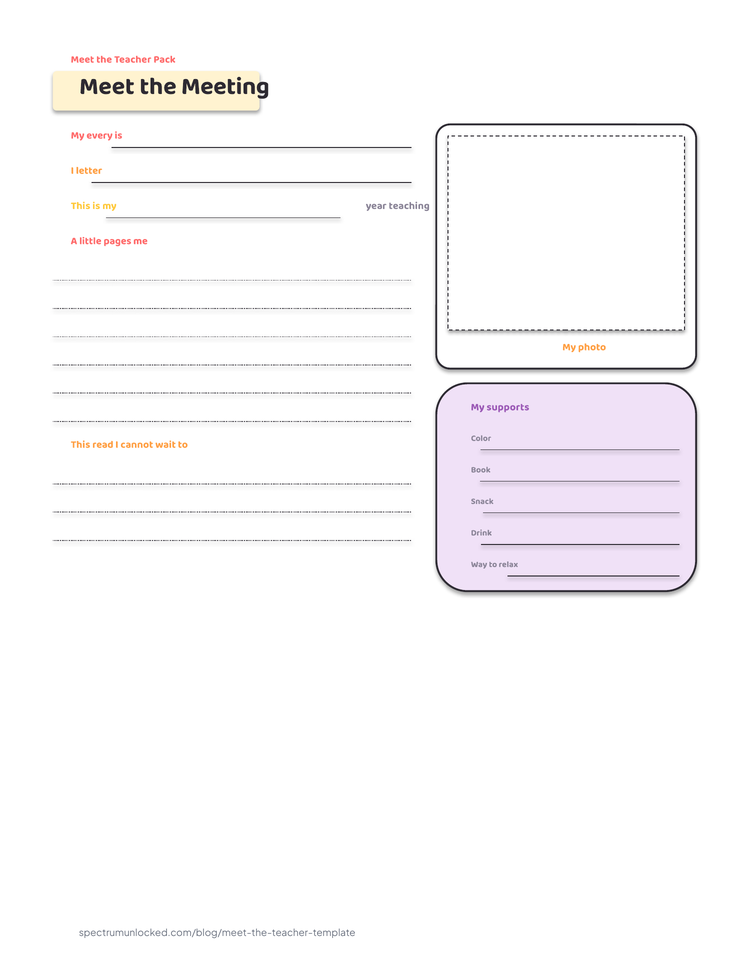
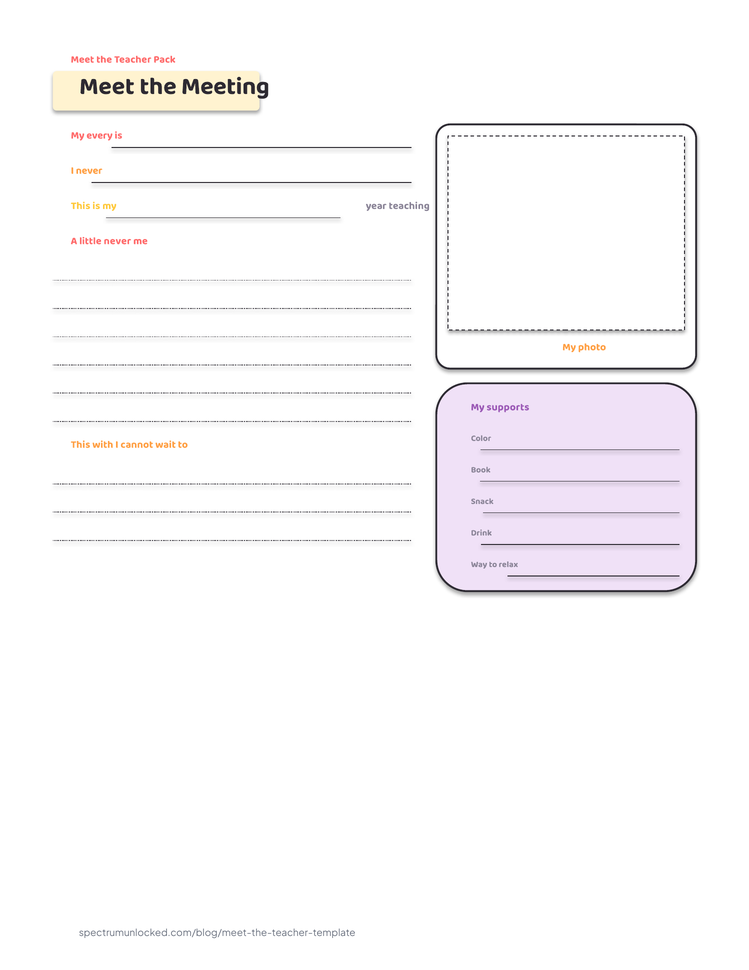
I letter: letter -> never (89, 170)
little pages: pages -> never (117, 241)
read: read -> with (103, 444)
